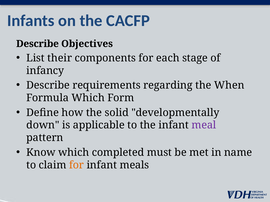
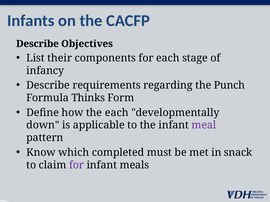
When: When -> Punch (229, 86)
Formula Which: Which -> Thinks (88, 98)
the solid: solid -> each (117, 113)
name: name -> snack (238, 153)
for colour: orange -> purple (76, 165)
